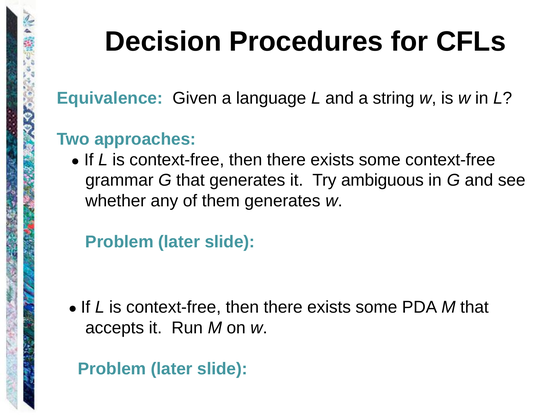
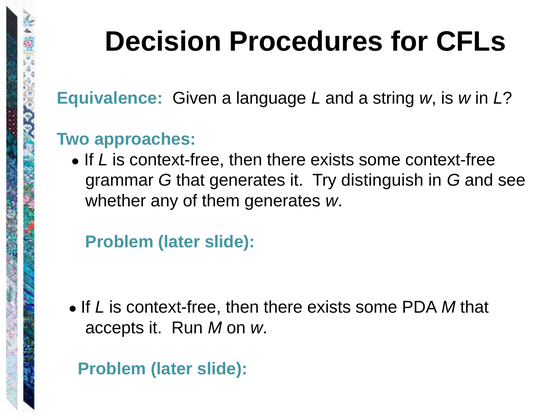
ambiguous: ambiguous -> distinguish (382, 180)
